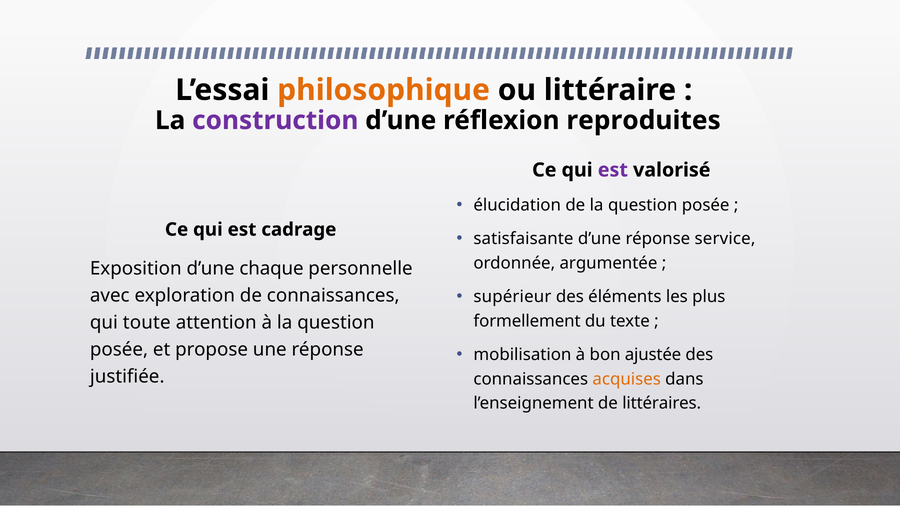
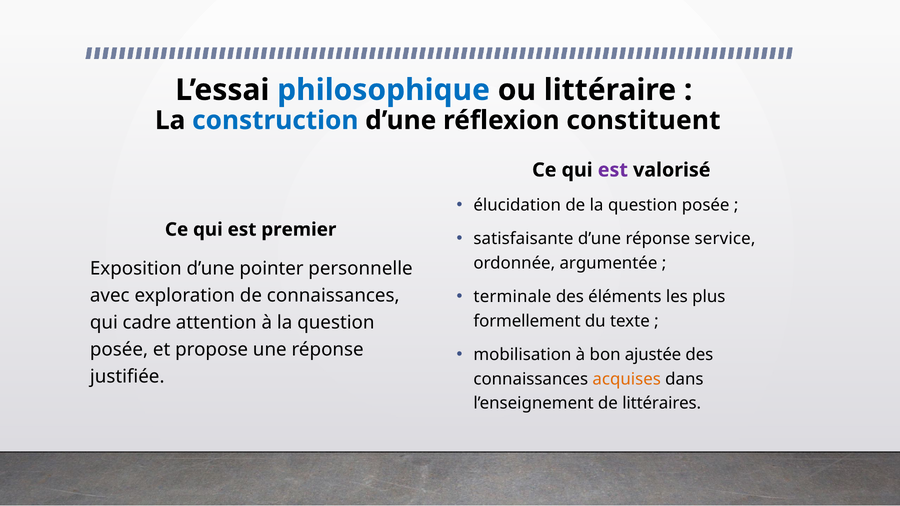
philosophique colour: orange -> blue (384, 90)
construction colour: purple -> blue (275, 120)
reproduites: reproduites -> constituent (643, 120)
cadrage: cadrage -> premier (299, 230)
chaque: chaque -> pointer (272, 269)
supérieur: supérieur -> terminale (512, 297)
toute: toute -> cadre (147, 323)
